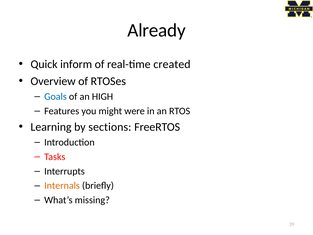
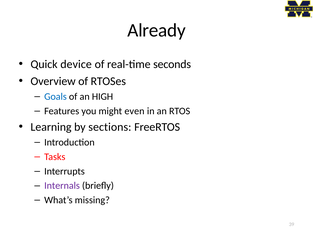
inform: inform -> device (76, 64)
created: created -> seconds (172, 64)
were: were -> even (134, 111)
Internals colour: orange -> purple (62, 185)
